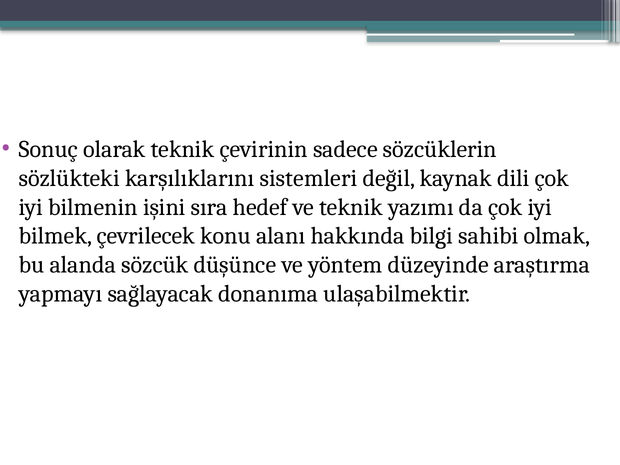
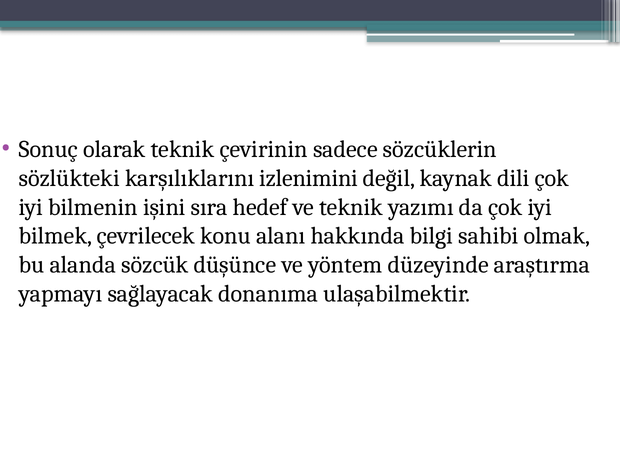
sistemleri: sistemleri -> izlenimini (309, 178)
